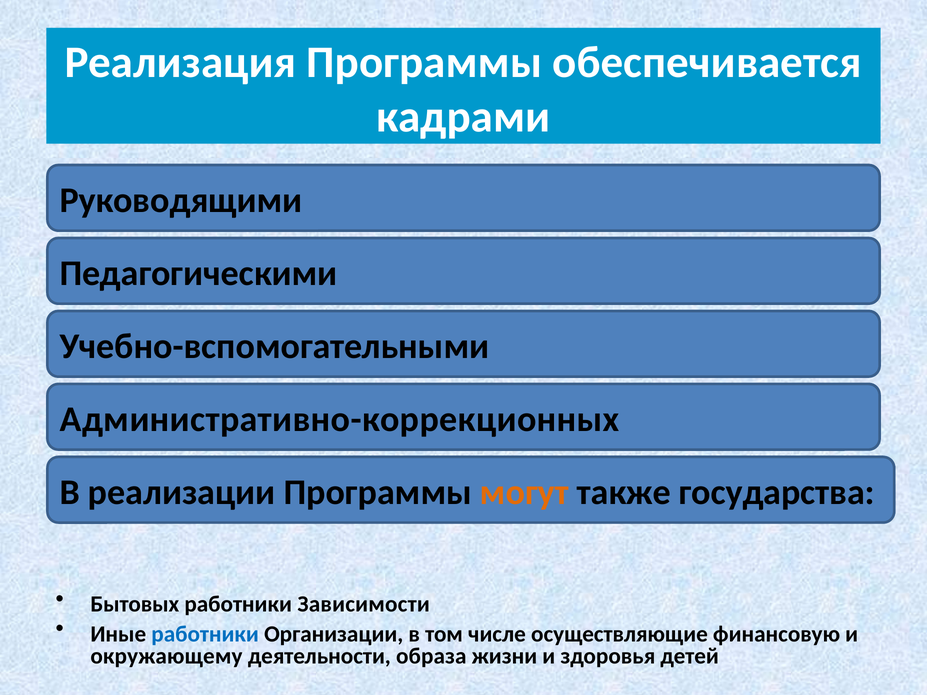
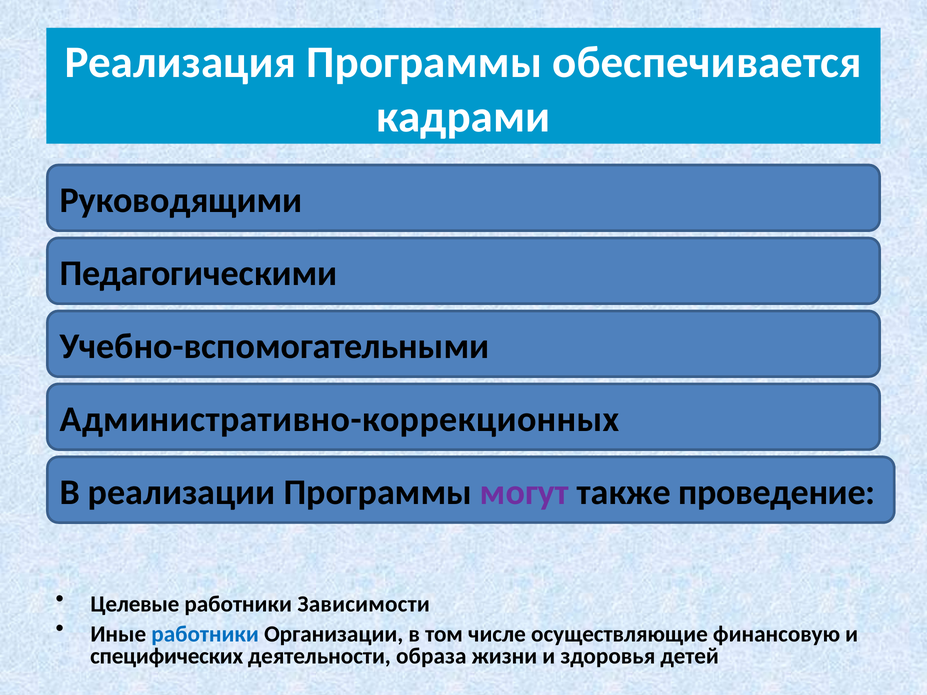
могут colour: orange -> purple (524, 492)
государства: государства -> проведение (777, 492)
Бытовых: Бытовых -> Целевые (135, 604)
окружающему: окружающему -> специфических (167, 656)
